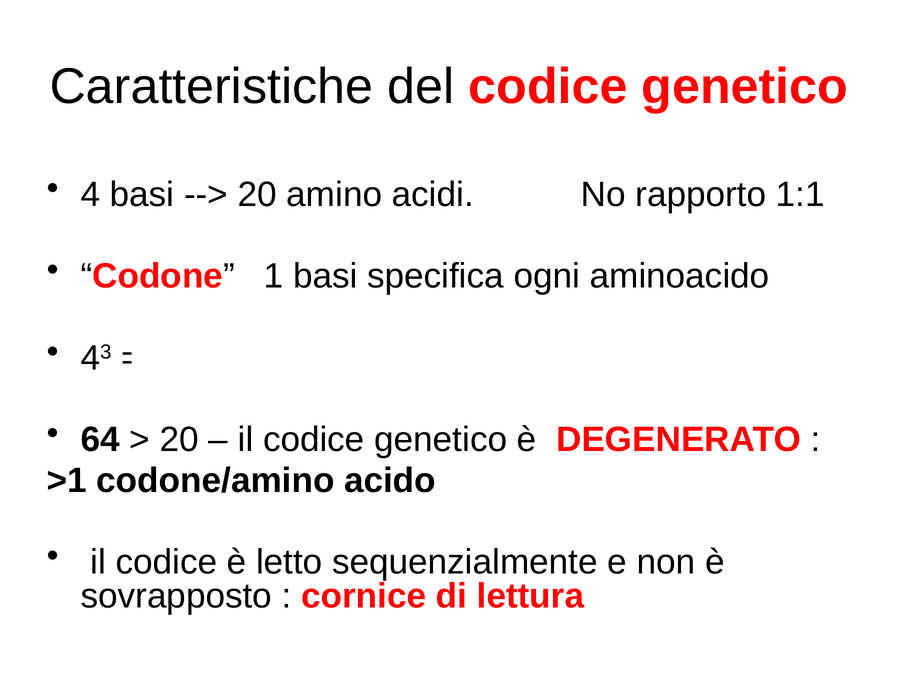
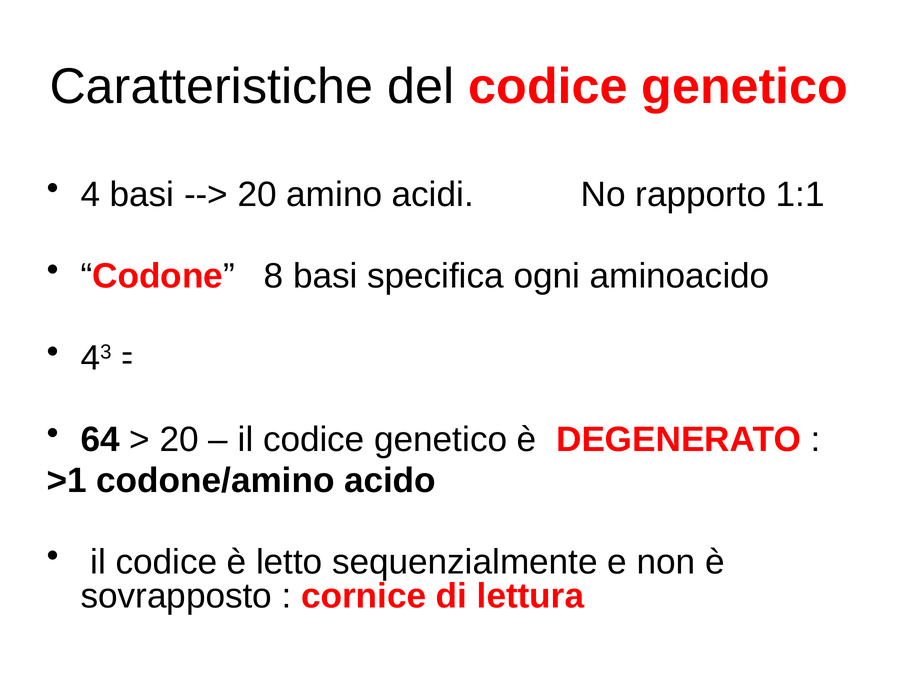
1: 1 -> 8 (274, 276)
